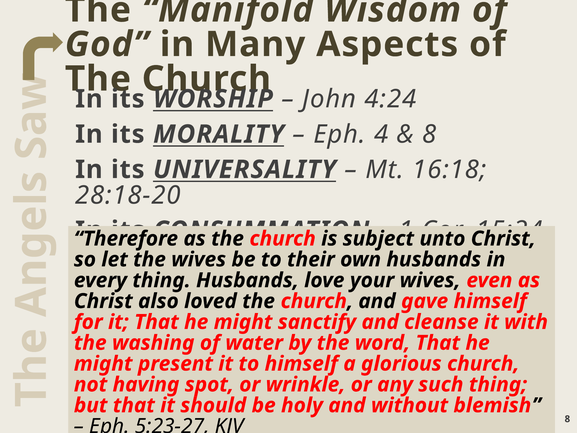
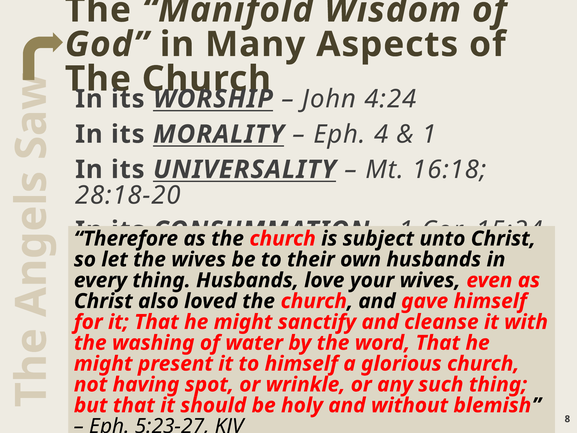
8: 8 -> 1 (429, 134)
